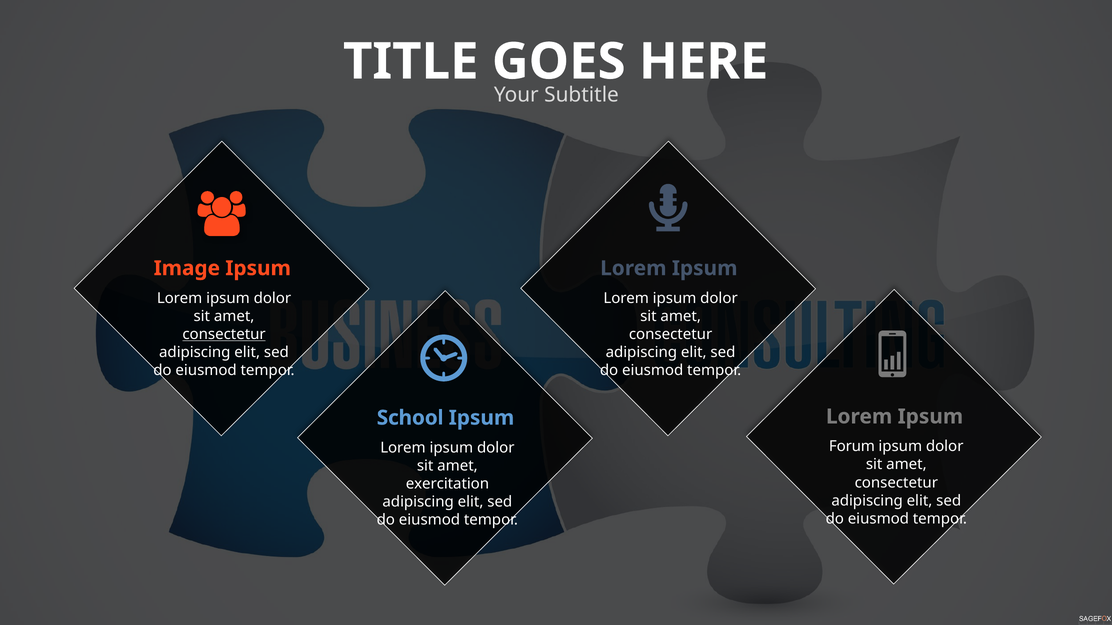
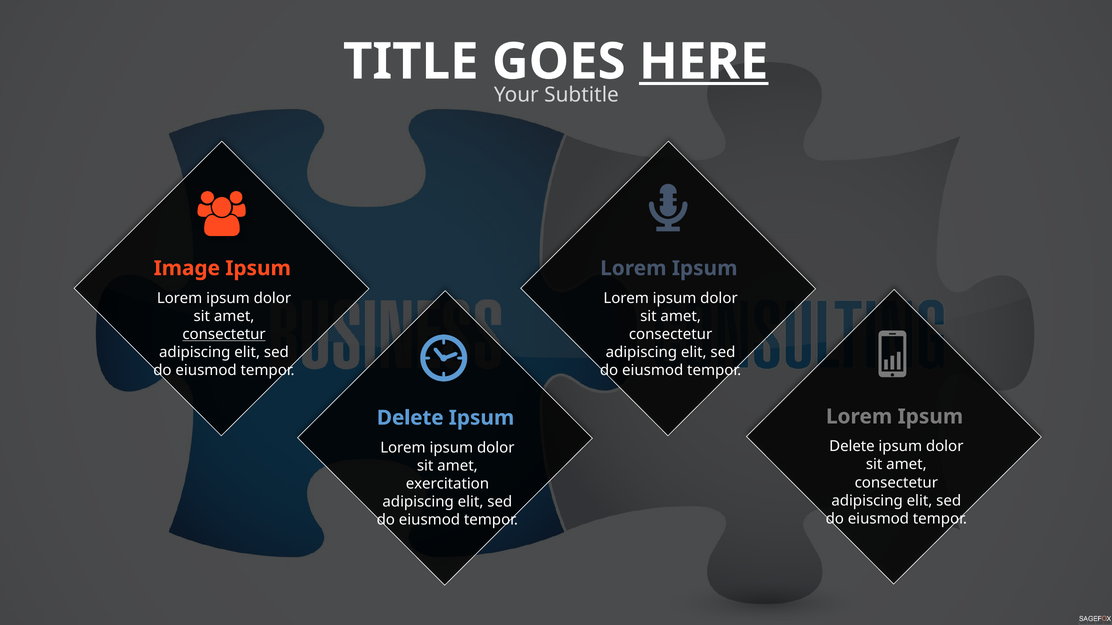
HERE underline: none -> present (704, 62)
School: School -> Delete (410, 418)
Forum: Forum -> Delete (852, 447)
